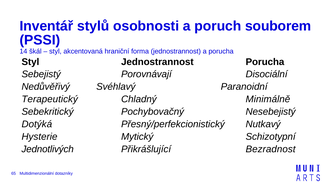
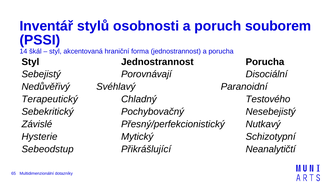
Minimálně: Minimálně -> Testového (268, 99)
Dotýká: Dotýká -> Závislé (37, 124)
Jednotlivých: Jednotlivých -> Sebeodstup (48, 149)
Bezradnost: Bezradnost -> Neanalytičtí (271, 149)
